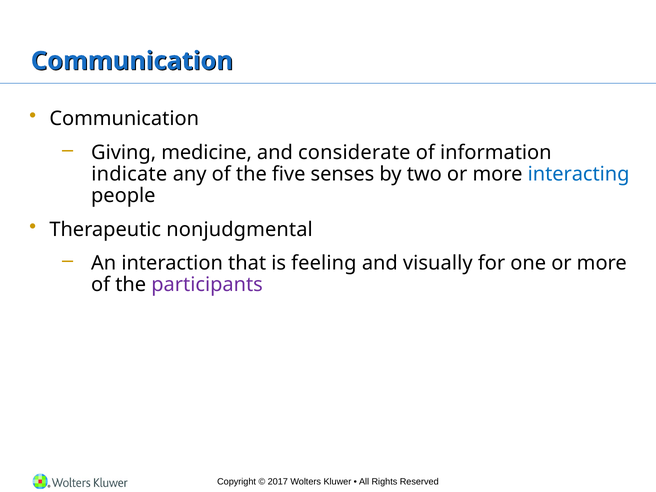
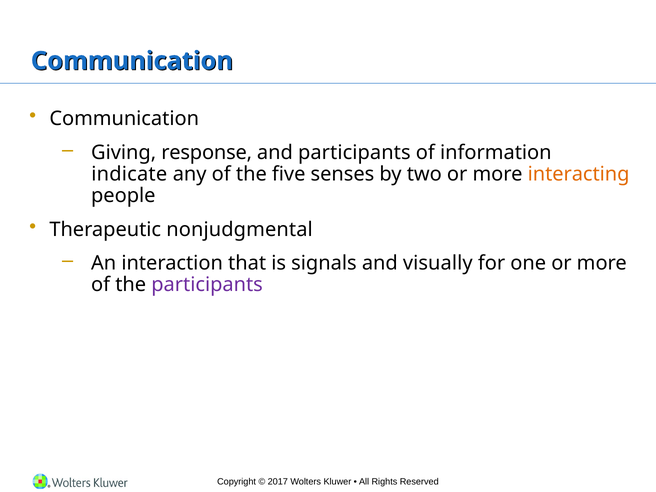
medicine: medicine -> response (207, 152)
and considerate: considerate -> participants (354, 152)
interacting colour: blue -> orange (579, 174)
feeling: feeling -> signals (324, 263)
